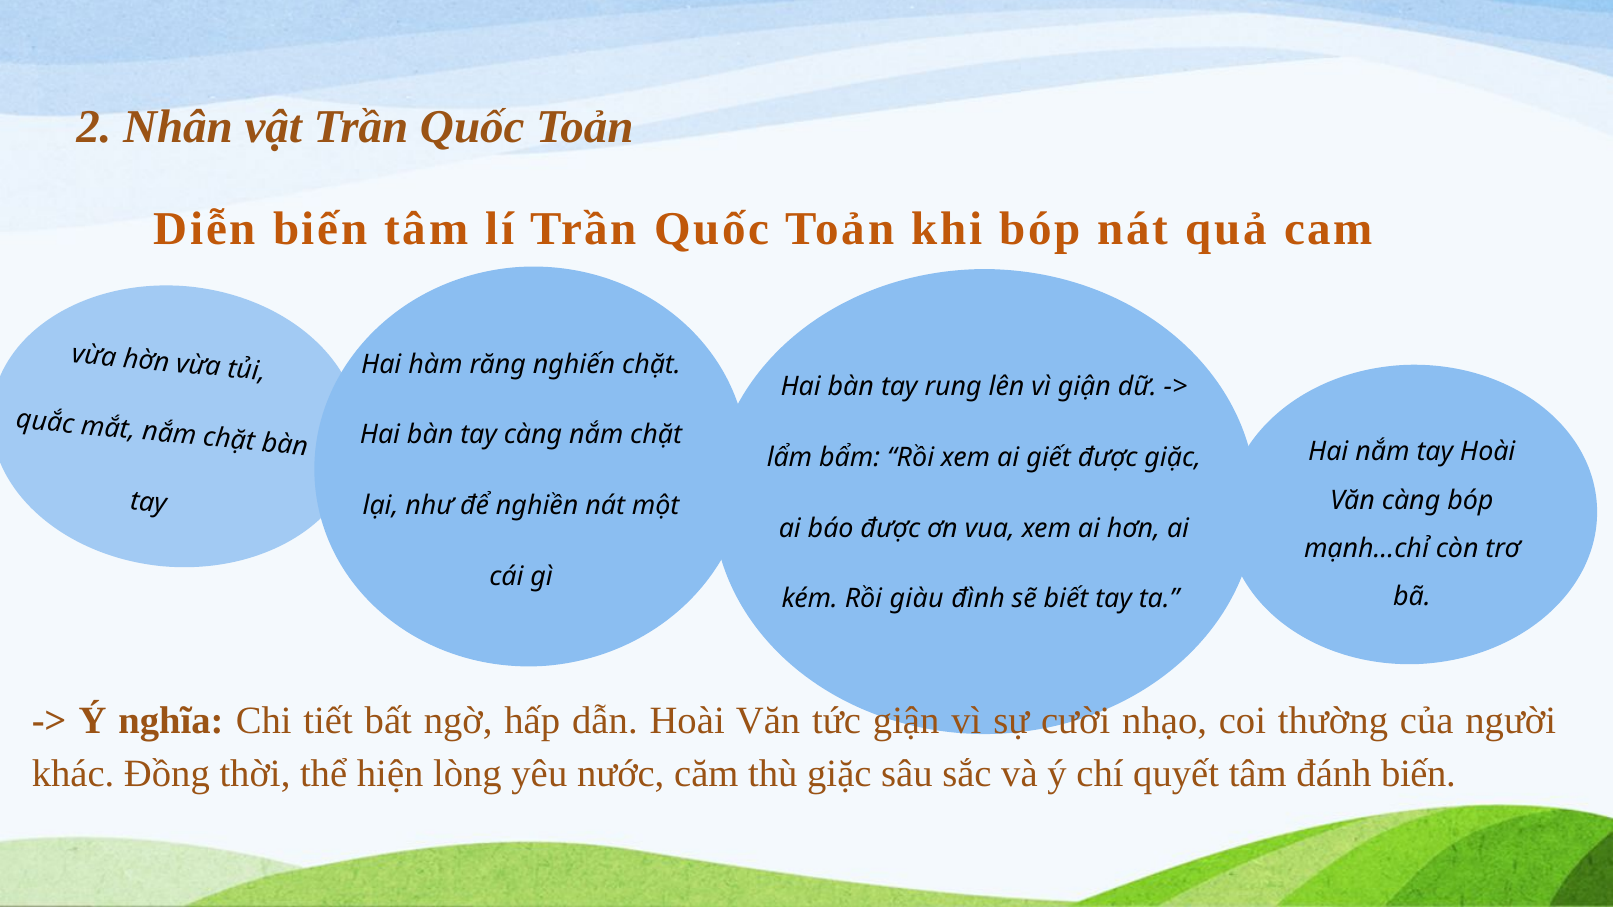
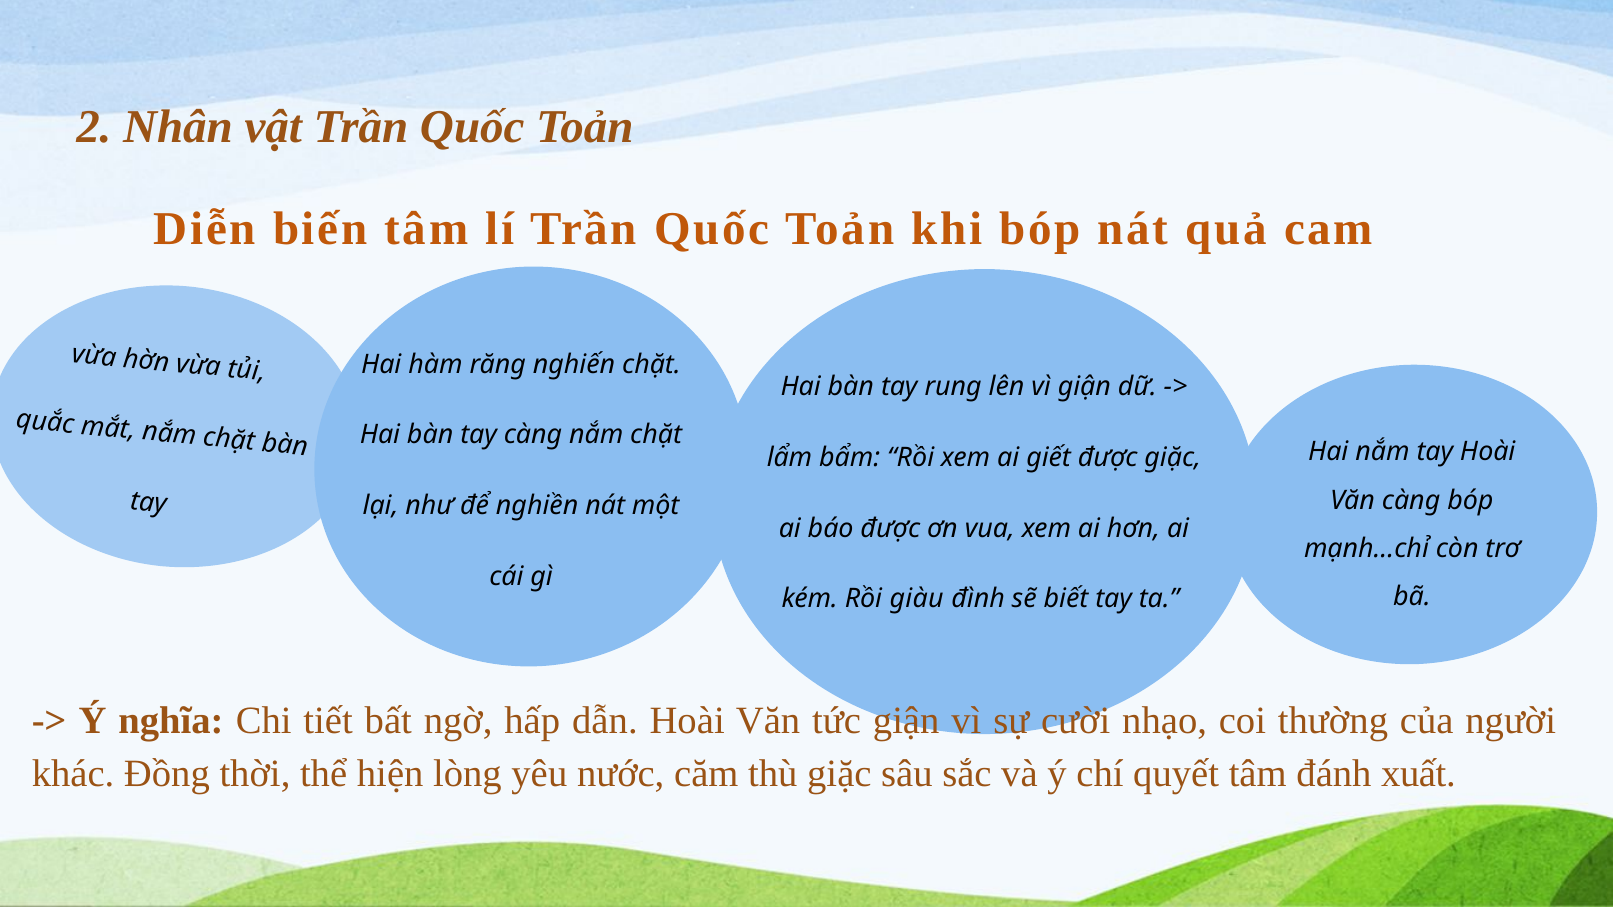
đánh biến: biến -> xuất (1418, 774)
